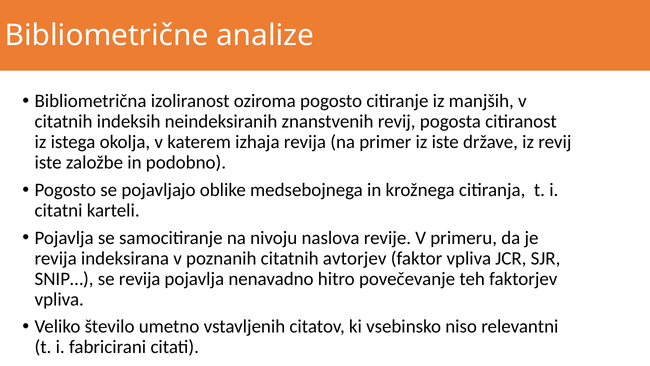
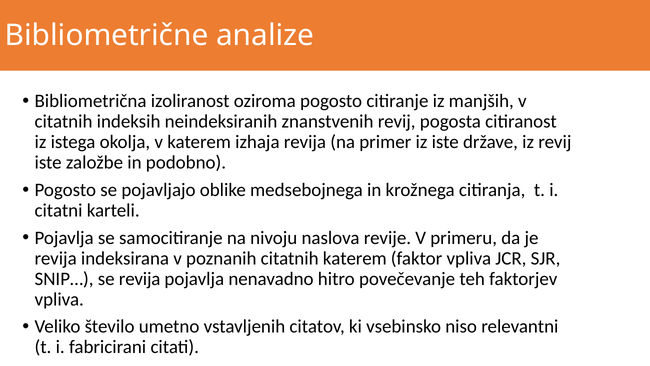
citatnih avtorjev: avtorjev -> katerem (355, 258)
